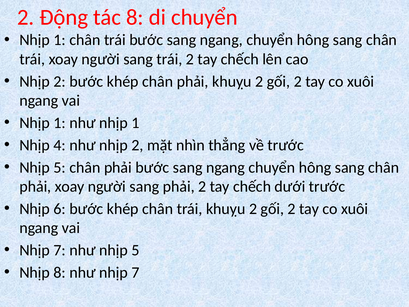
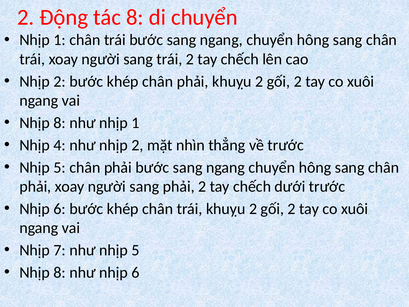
1: 1 -> 8 (60, 123)
như nhịp 7: 7 -> 6 (135, 272)
